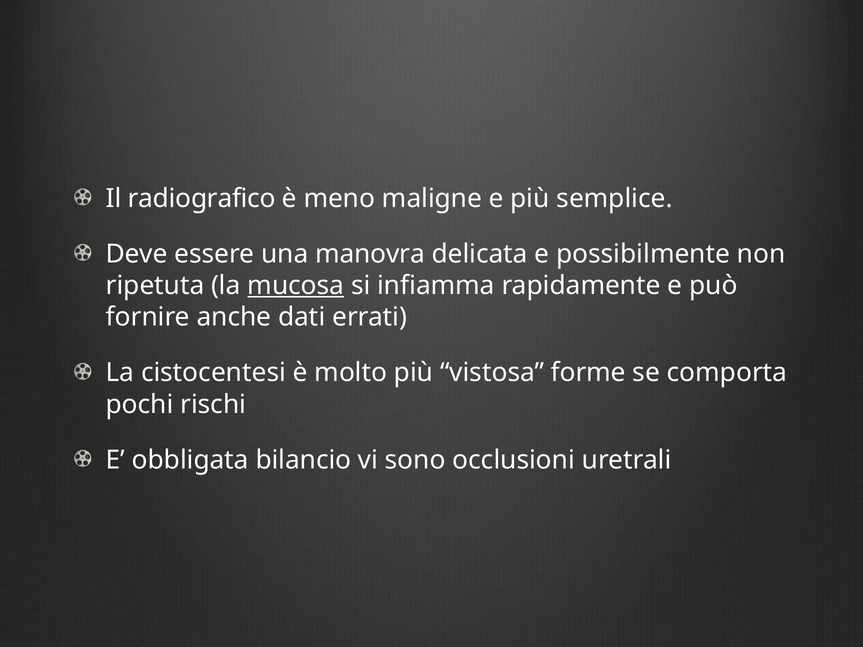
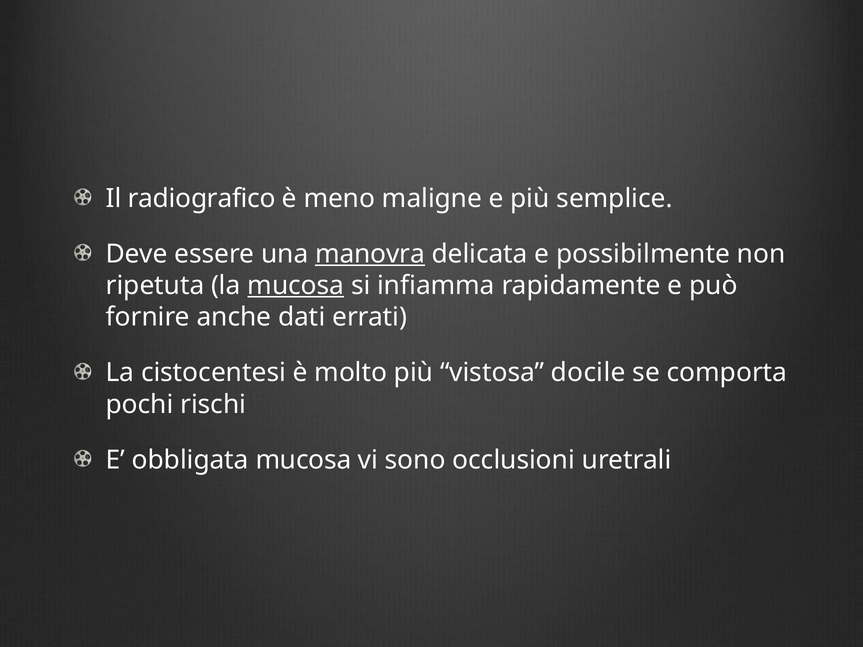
manovra underline: none -> present (370, 254)
forme: forme -> docile (588, 373)
obbligata bilancio: bilancio -> mucosa (303, 460)
